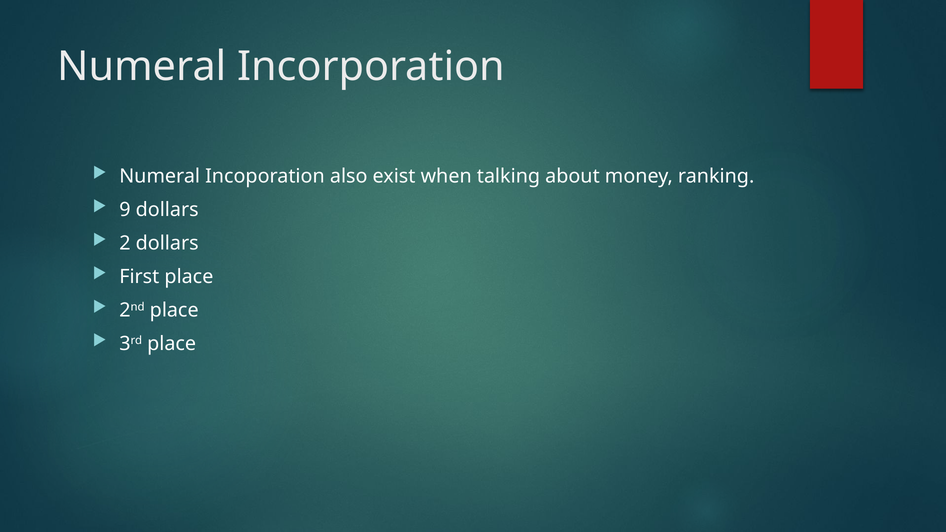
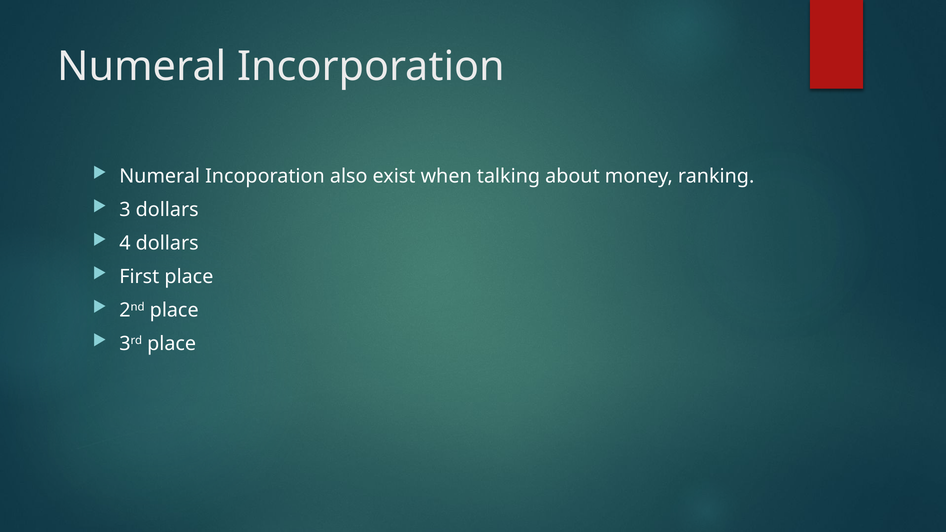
9: 9 -> 3 (125, 210)
2: 2 -> 4 (125, 243)
